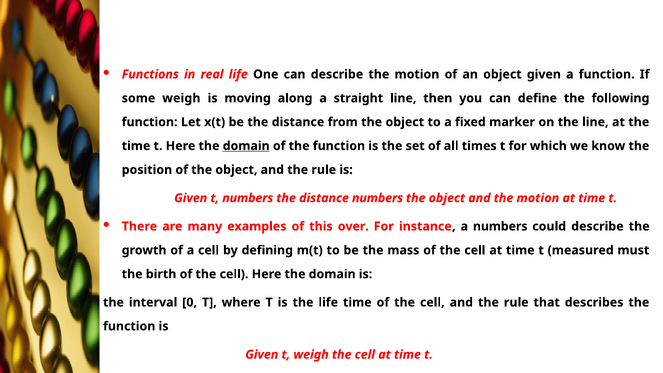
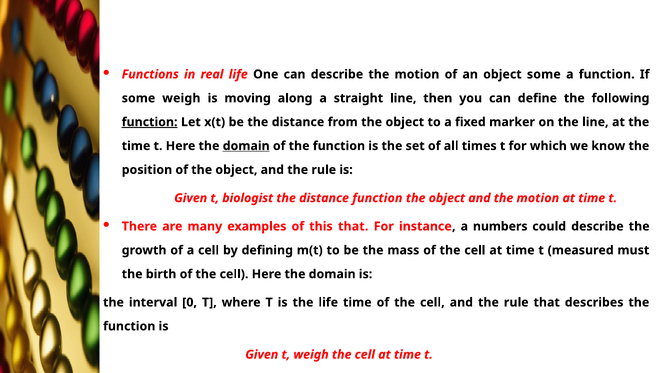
object given: given -> some (544, 74)
function underline: none -> present (150, 122)
t numbers: numbers -> biologist (248, 198)
distance numbers: numbers -> function (377, 198)
this over: over -> that (353, 226)
